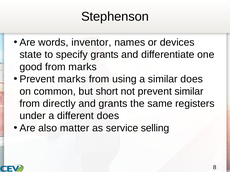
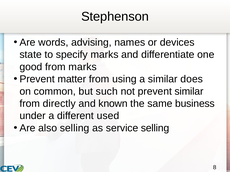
inventor: inventor -> advising (91, 42)
specify grants: grants -> marks (105, 55)
Prevent marks: marks -> matter (72, 79)
short: short -> such (107, 92)
and grants: grants -> known (113, 104)
registers: registers -> business (195, 104)
different does: does -> used (108, 116)
also matter: matter -> selling (75, 128)
